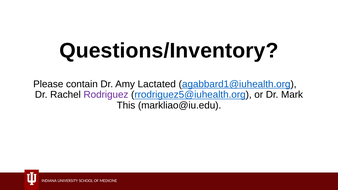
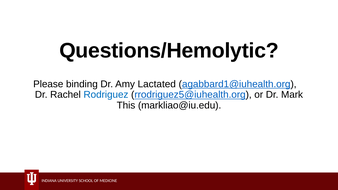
Questions/Inventory: Questions/Inventory -> Questions/Hemolytic (169, 51)
contain: contain -> binding (82, 84)
Rodriguez colour: purple -> blue (106, 95)
